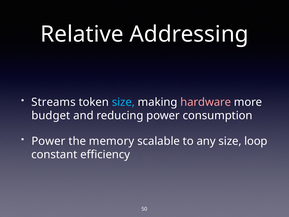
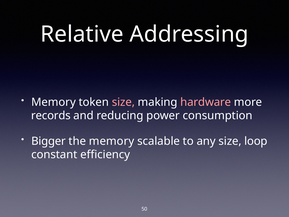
Streams: Streams -> Memory (54, 102)
size colour: light blue -> pink (123, 102)
budget: budget -> records (51, 116)
Power: Power -> Bigger (49, 141)
